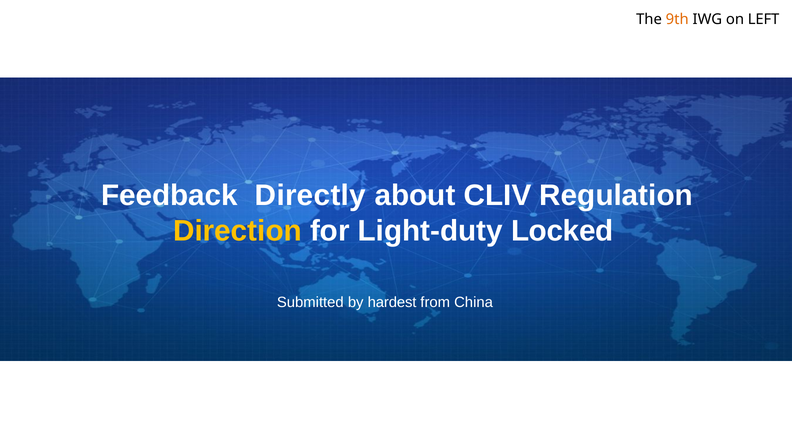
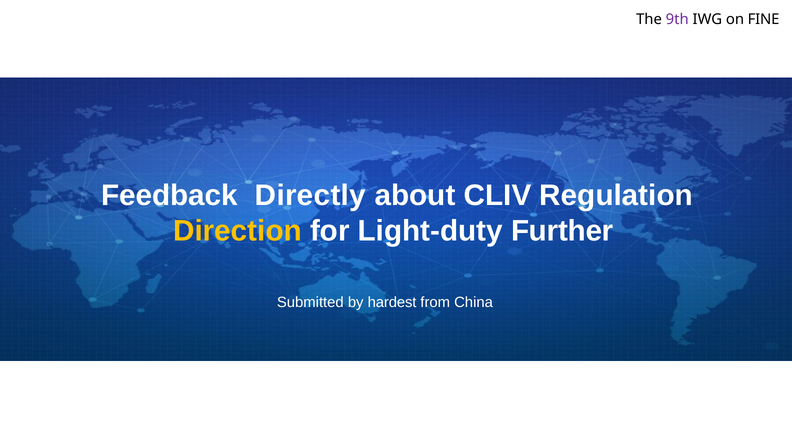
9th colour: orange -> purple (677, 19)
LEFT: LEFT -> FINE (764, 19)
Locked: Locked -> Further (562, 231)
